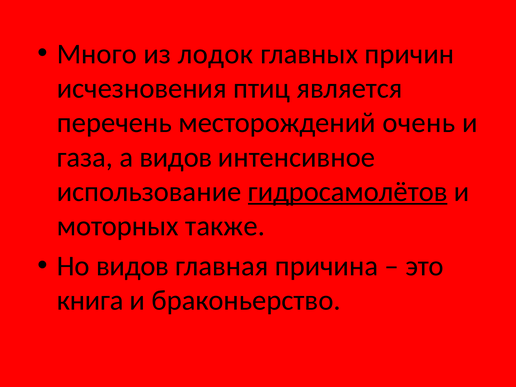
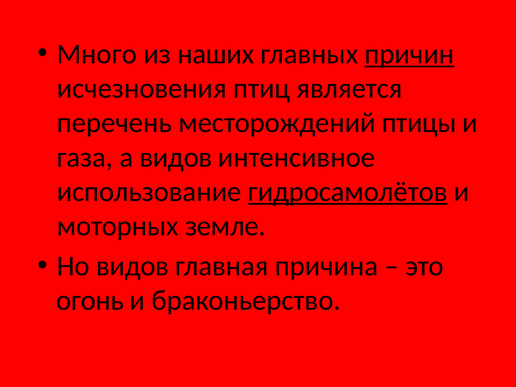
лодок: лодок -> наших (216, 54)
причин underline: none -> present (409, 54)
очень: очень -> птицы (419, 123)
также: также -> земле (225, 226)
книга: книга -> огонь (90, 301)
